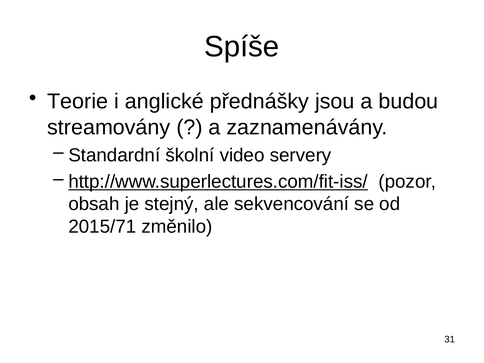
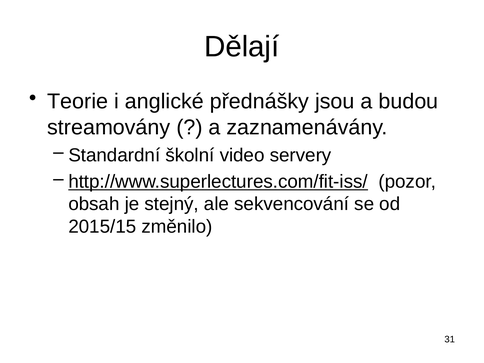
Spíše: Spíše -> Dělají (242, 47)
2015/71: 2015/71 -> 2015/15 (102, 227)
